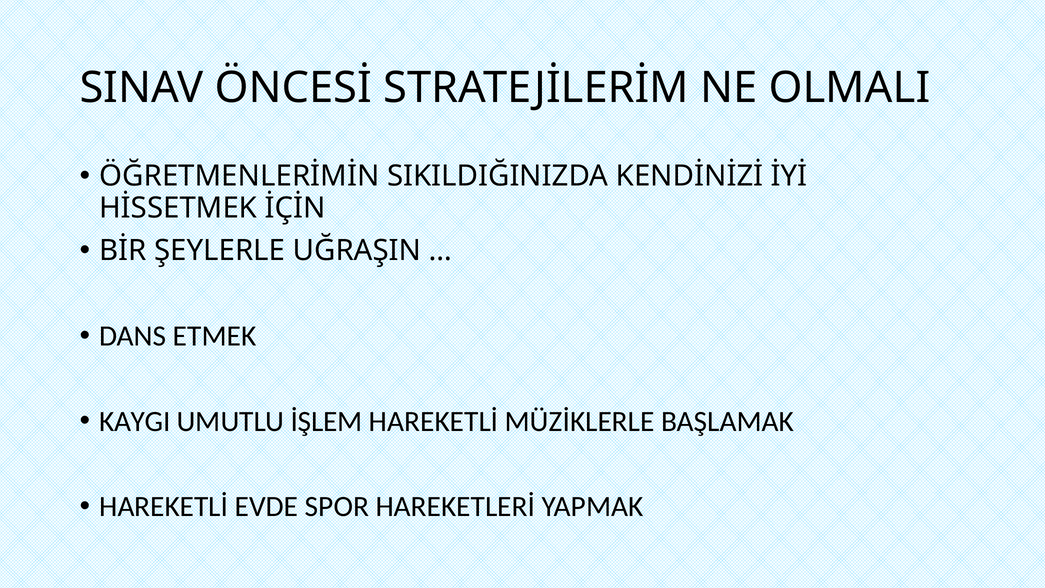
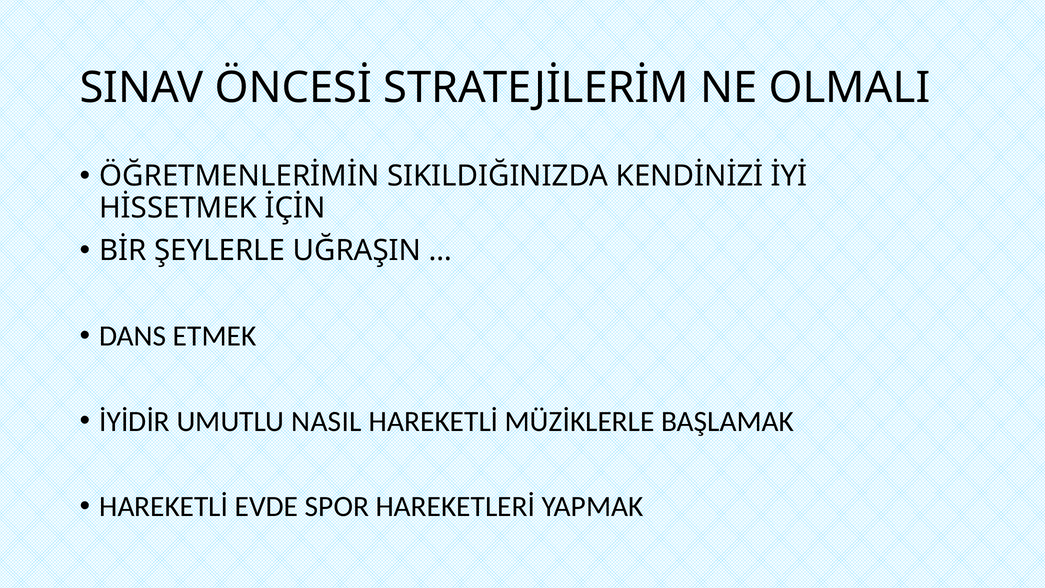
KAYGI: KAYGI -> İYİDİR (135, 421)
İŞLEM: İŞLEM -> NASIL (326, 421)
